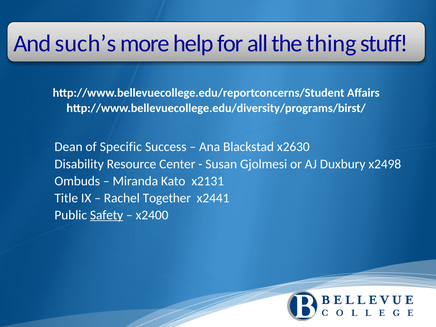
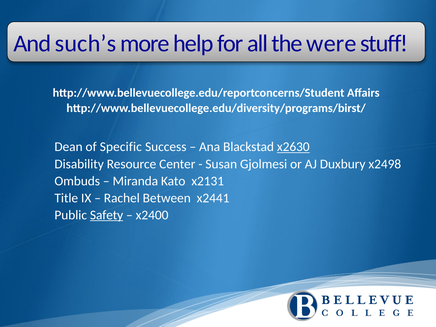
thing: thing -> were (331, 43)
x2630 underline: none -> present (293, 147)
Together: Together -> Between (167, 198)
